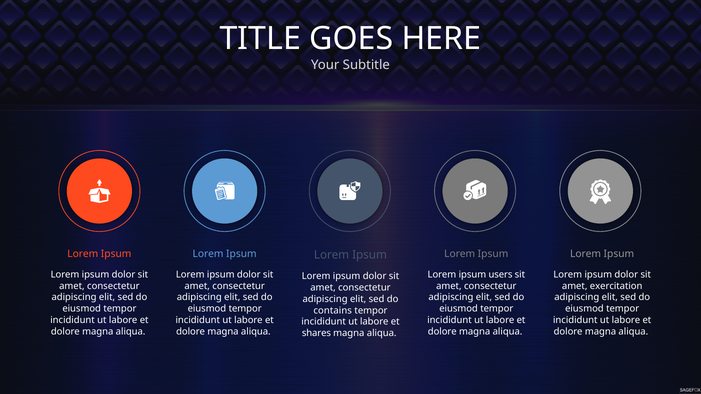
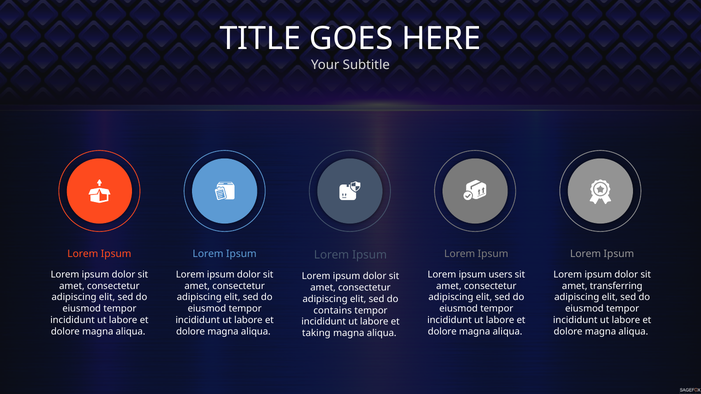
exercitation: exercitation -> transferring (616, 286)
shares: shares -> taking (316, 333)
